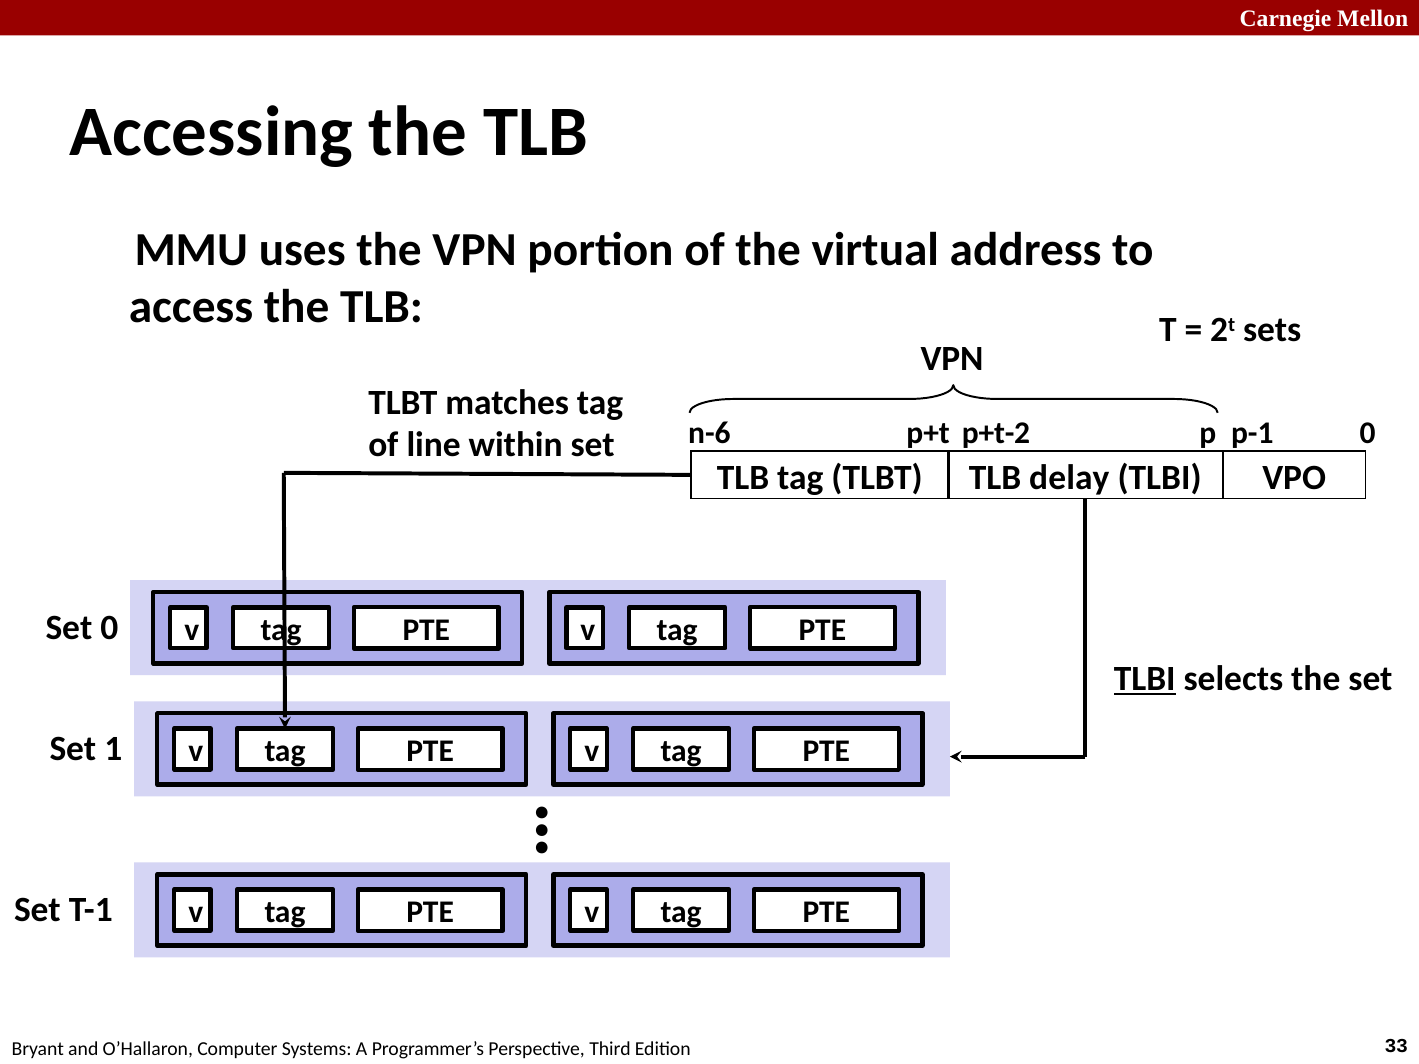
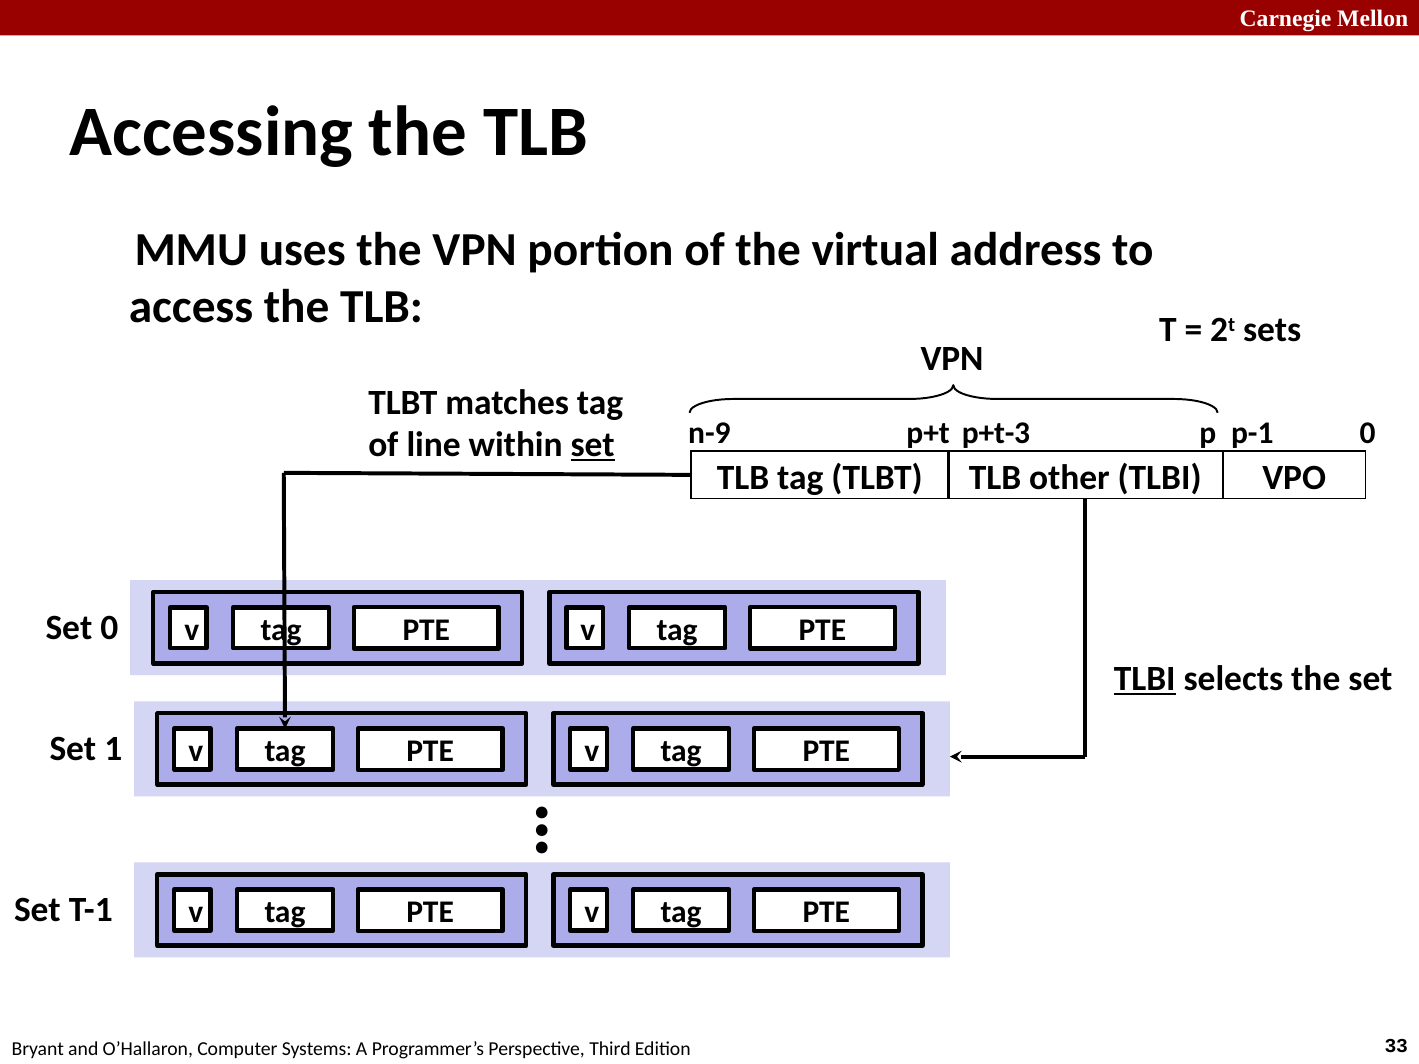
n-6: n-6 -> n-9 (709, 433)
p+t-2: p+t-2 -> p+t-3 (996, 433)
set underline: none -> present (593, 445)
delay: delay -> other (1069, 477)
